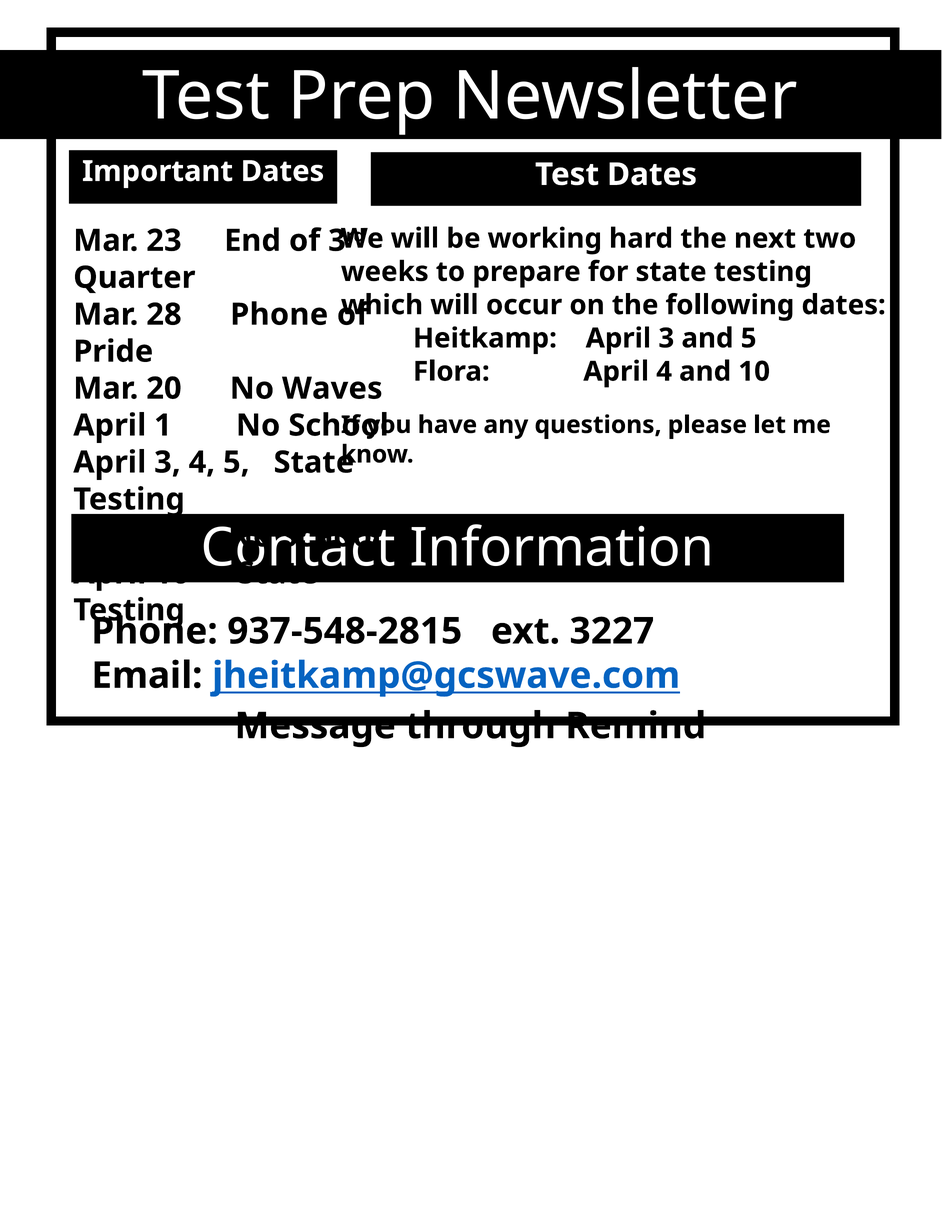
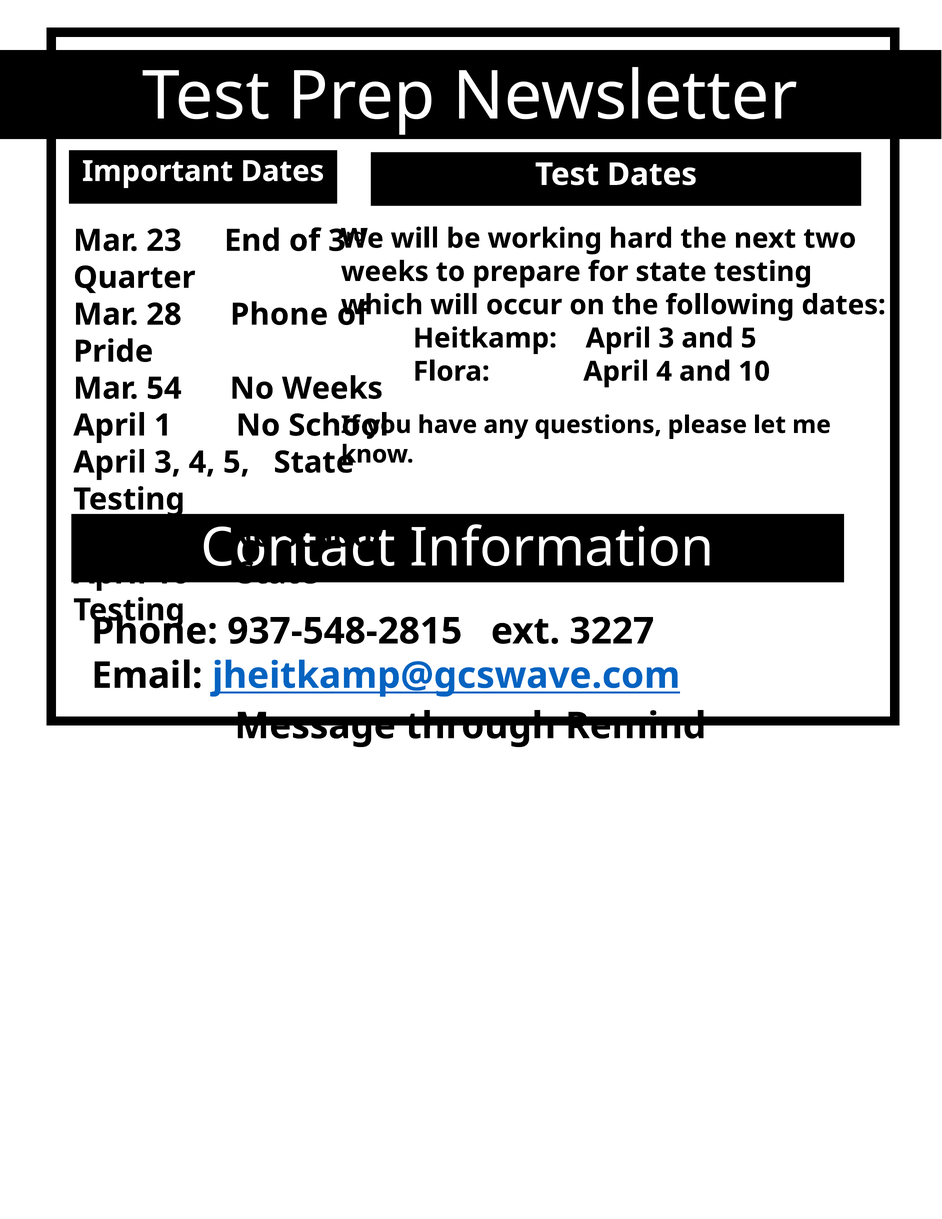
20: 20 -> 54 (164, 388)
No Waves: Waves -> Weeks (332, 388)
